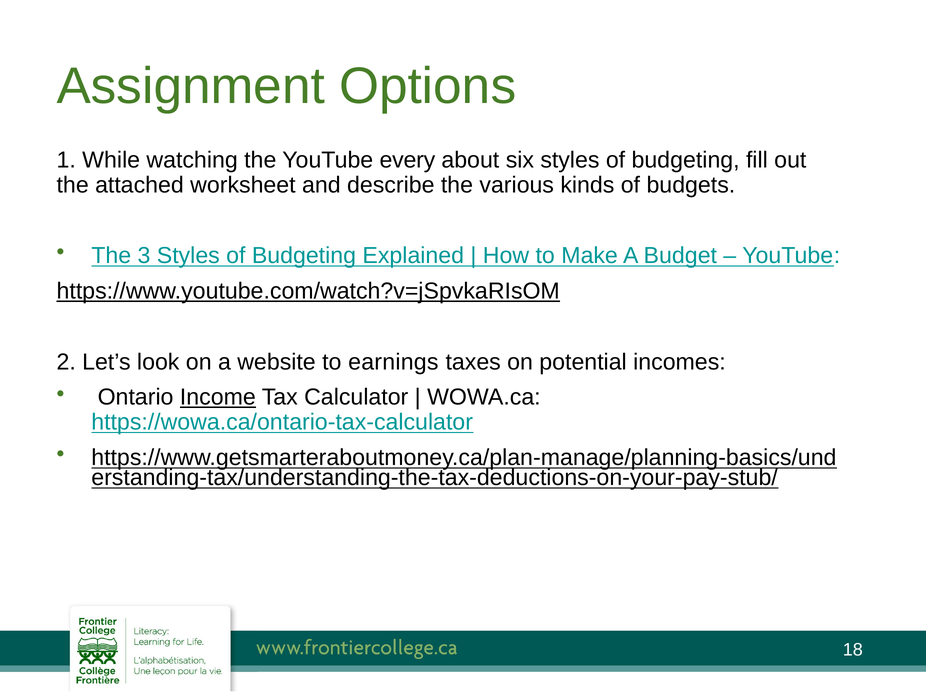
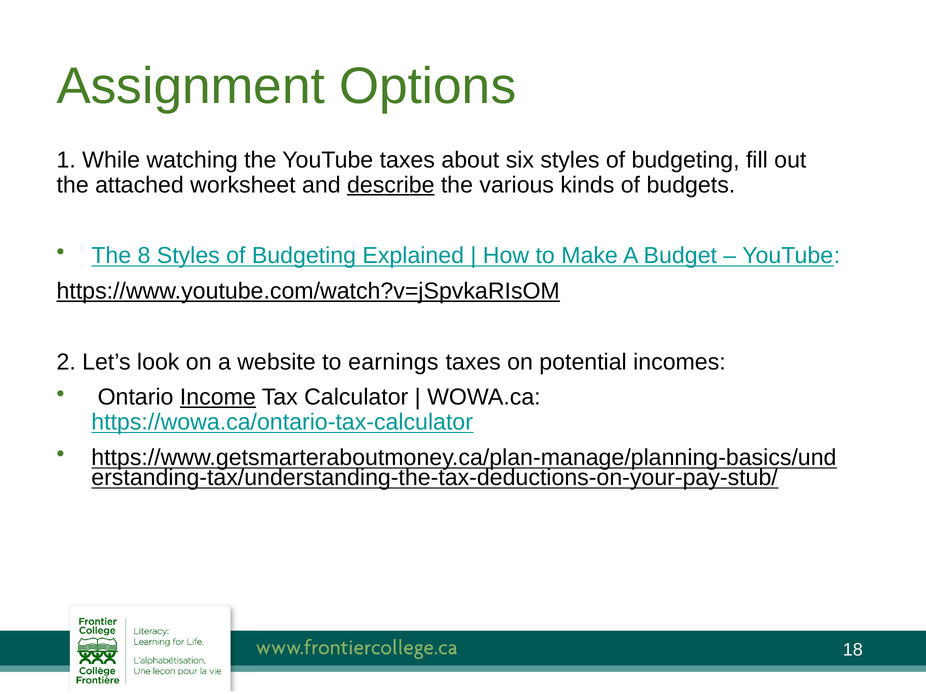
YouTube every: every -> taxes (407, 160)
describe underline: none -> present (391, 185)
3: 3 -> 8 (144, 256)
